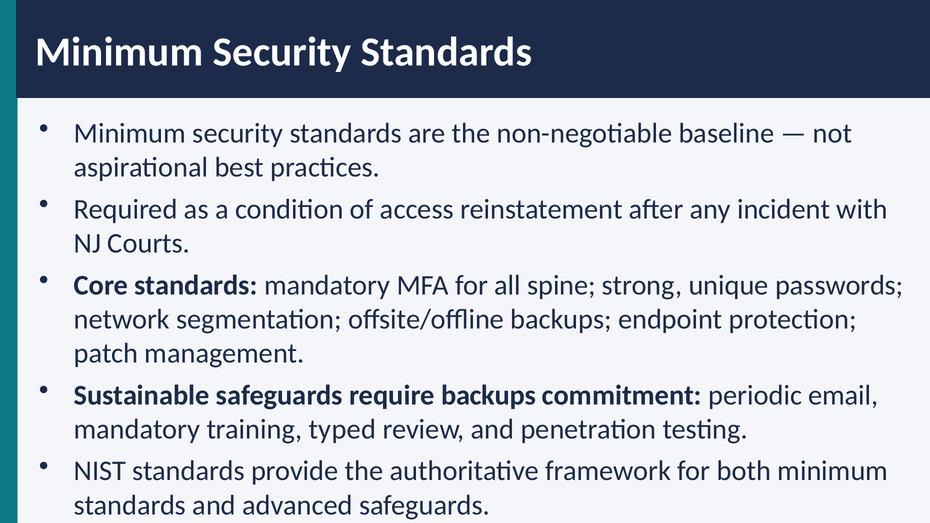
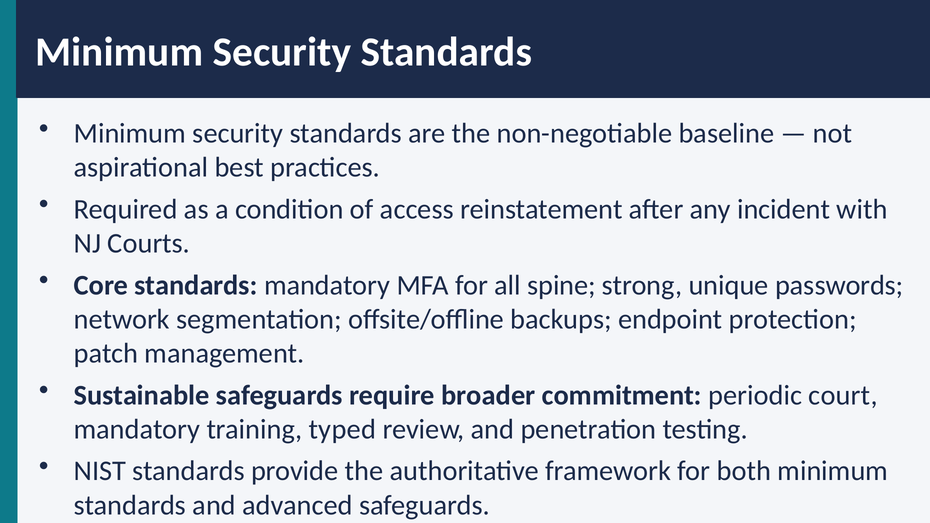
require backups: backups -> broader (488, 395)
email: email -> court (843, 395)
